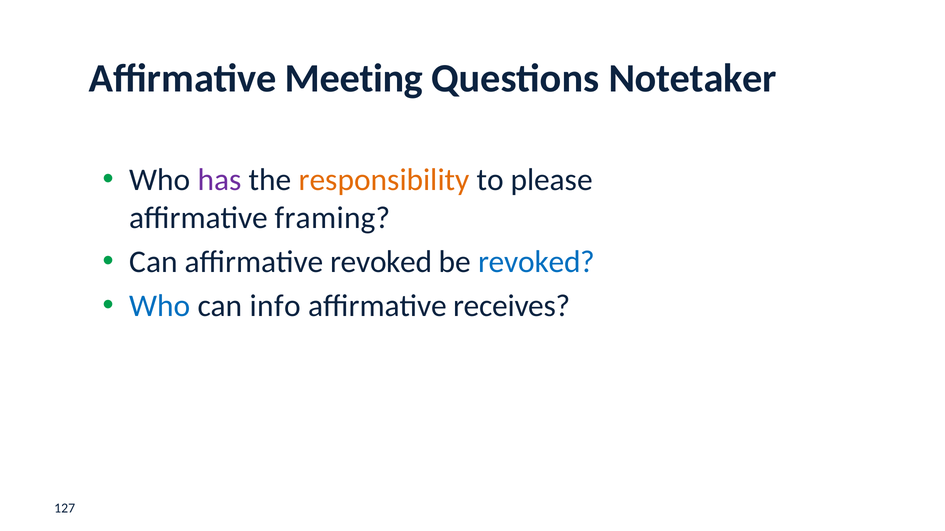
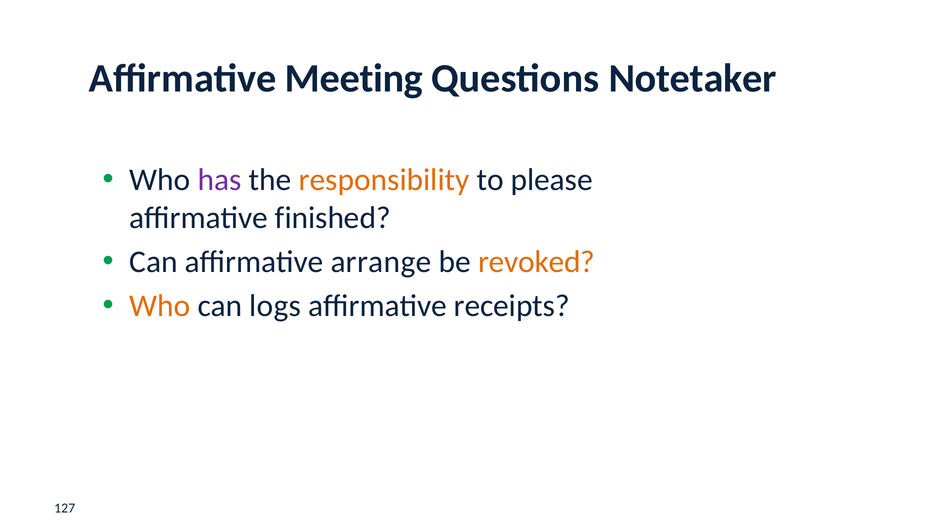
framing: framing -> finished (333, 218)
affirmative revoked: revoked -> arrange (381, 262)
revoked colour: blue -> orange (537, 262)
Who colour: blue -> orange (160, 306)
info: info -> logs (275, 306)
receives: receives -> receipts (512, 306)
